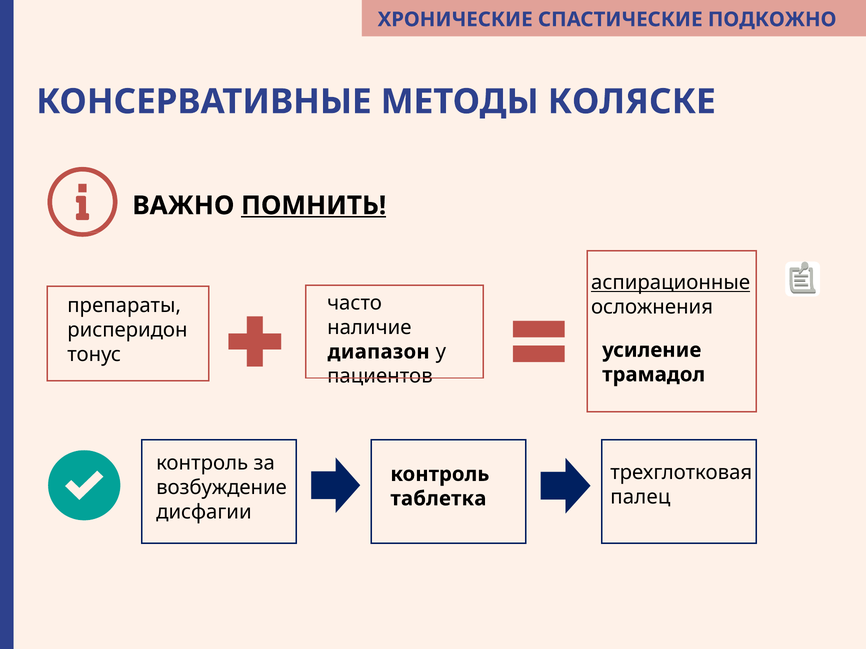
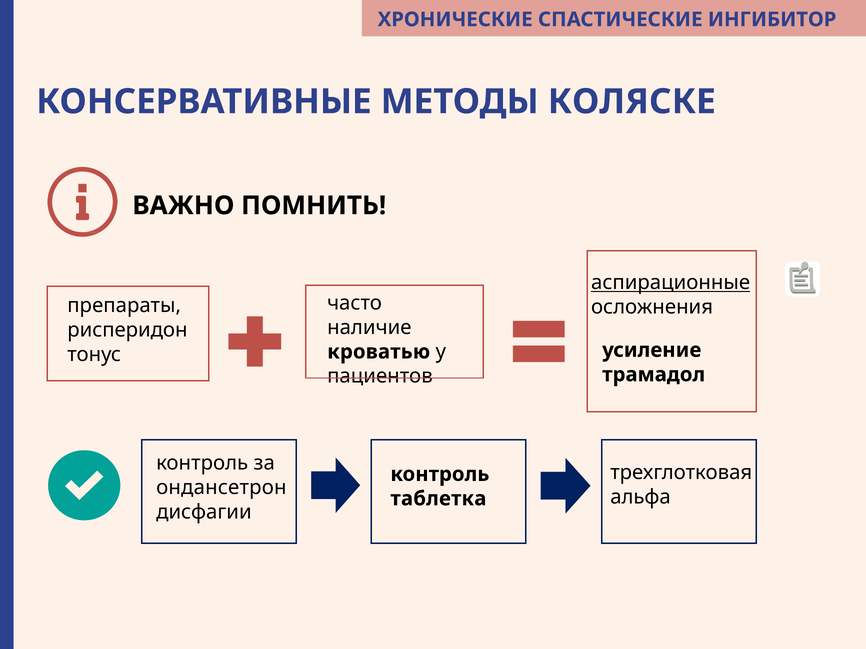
ПОДКОЖНО: ПОДКОЖНО -> ИНГИБИТОР (772, 20)
ПОМНИТЬ underline: present -> none (314, 206)
диапазон: диапазон -> кроватью (379, 352)
возбуждение: возбуждение -> ондансетрон (221, 488)
палец: палец -> альфа (641, 498)
